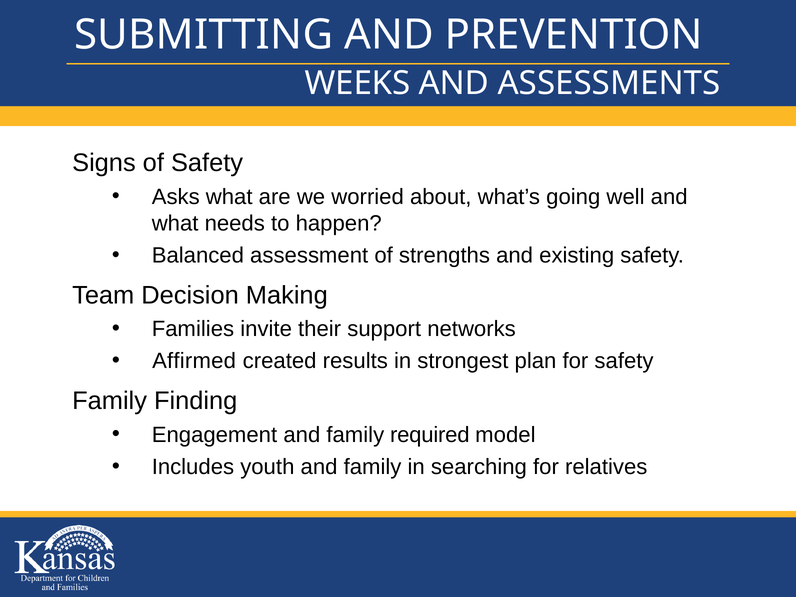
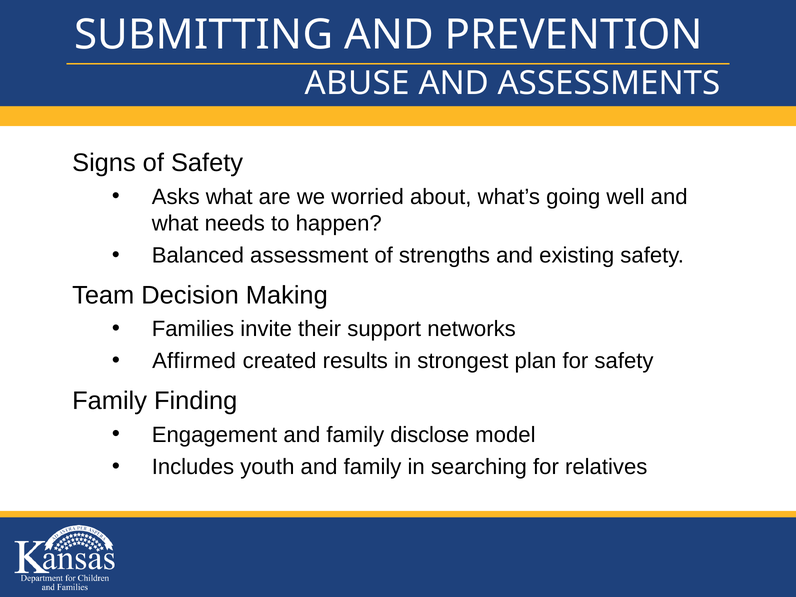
WEEKS: WEEKS -> ABUSE (357, 83)
required: required -> disclose (430, 435)
